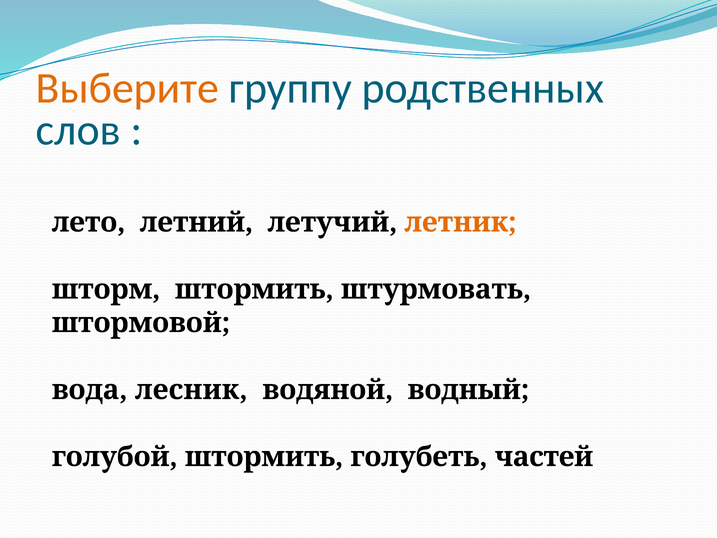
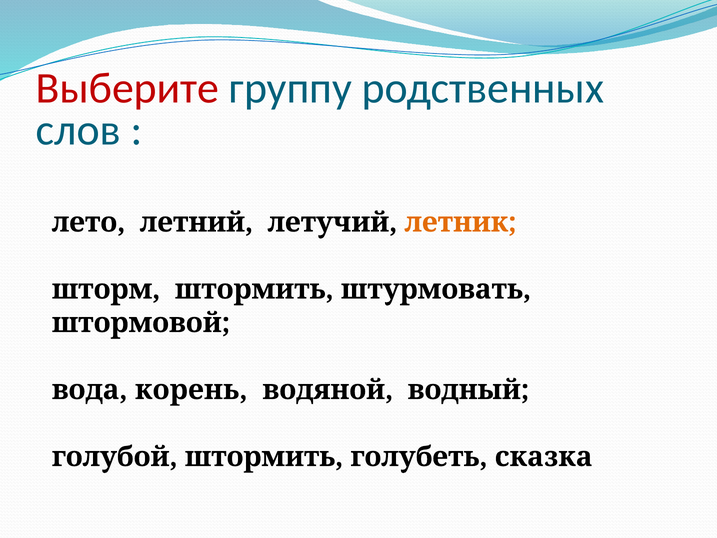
Выберите colour: orange -> red (127, 88)
лесник: лесник -> корень (191, 390)
частей: частей -> сказка (544, 457)
